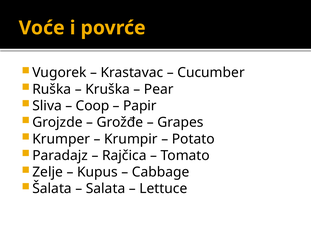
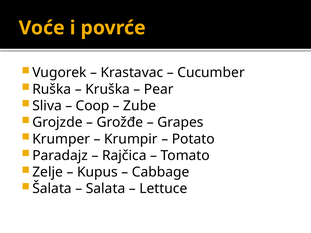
Papir: Papir -> Zube (140, 106)
